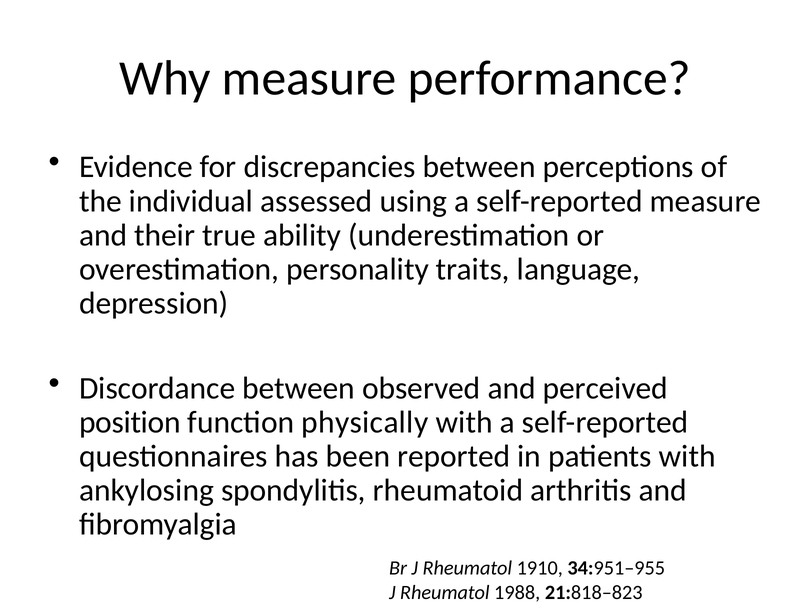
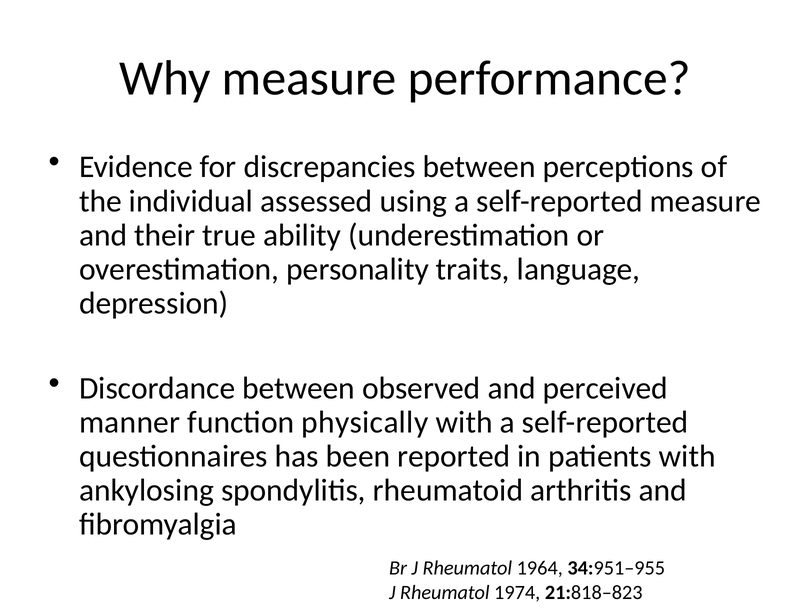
position: position -> manner (130, 422)
1910: 1910 -> 1964 (540, 568)
1988: 1988 -> 1974 (517, 593)
